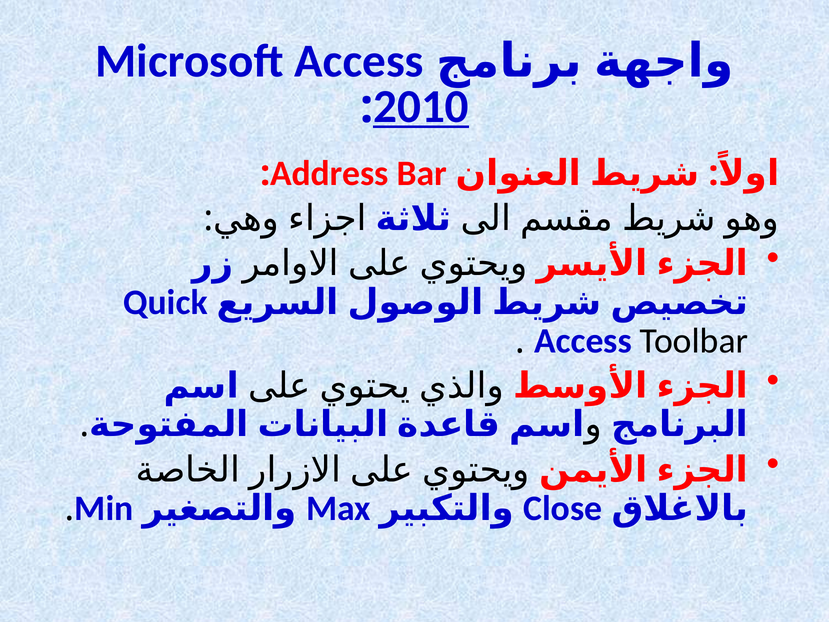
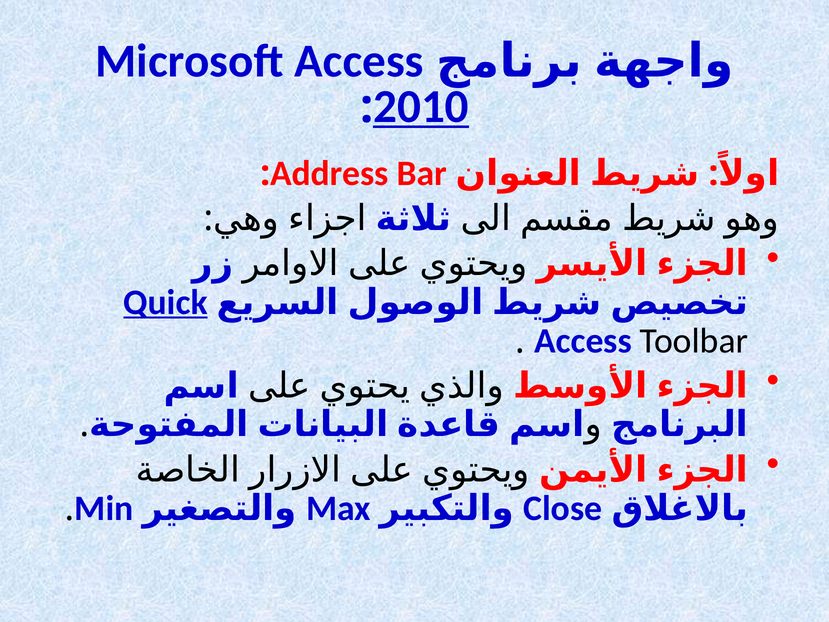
Quick underline: none -> present (166, 302)
